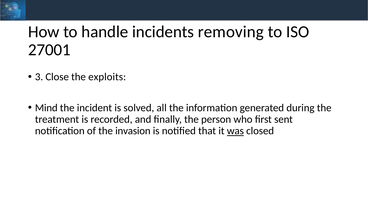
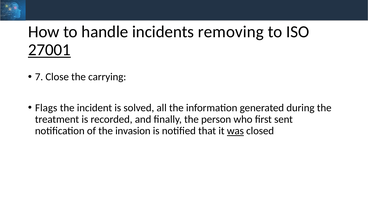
27001 underline: none -> present (49, 50)
3: 3 -> 7 (39, 77)
exploits: exploits -> carrying (107, 77)
Mind: Mind -> Flags (46, 108)
